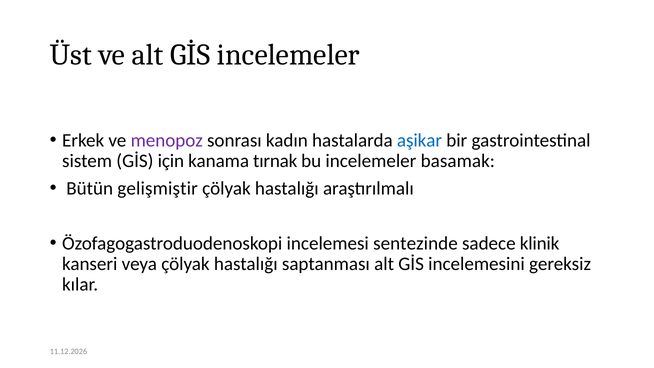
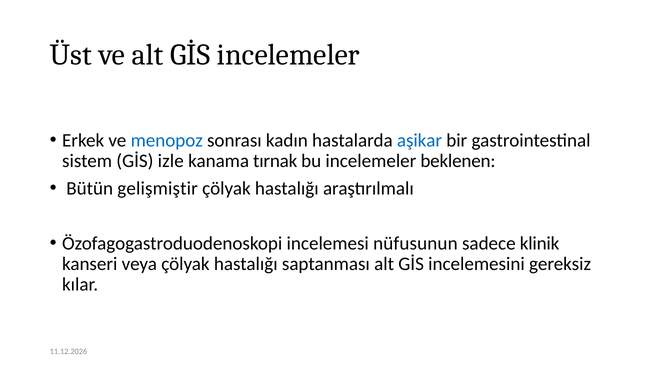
menopoz colour: purple -> blue (167, 140)
için: için -> izle (171, 161)
basamak: basamak -> beklenen (458, 161)
sentezinde: sentezinde -> nüfusunun (415, 243)
